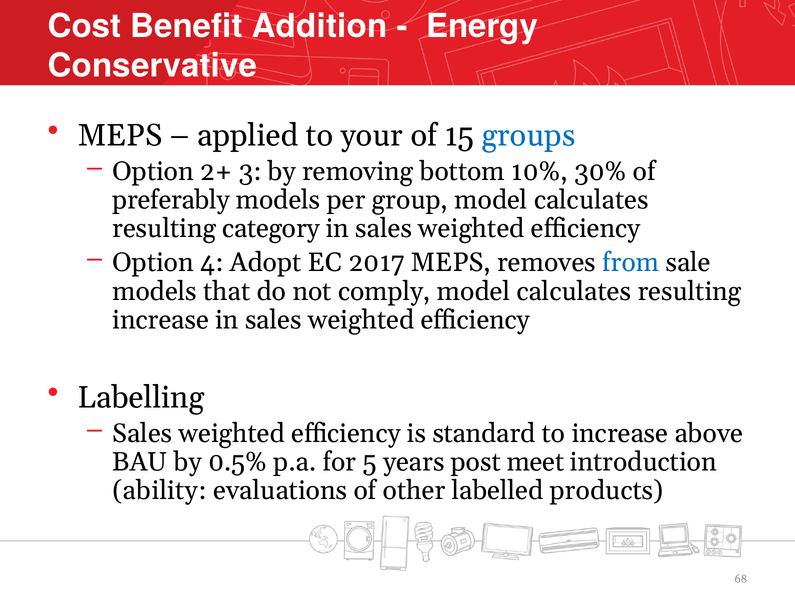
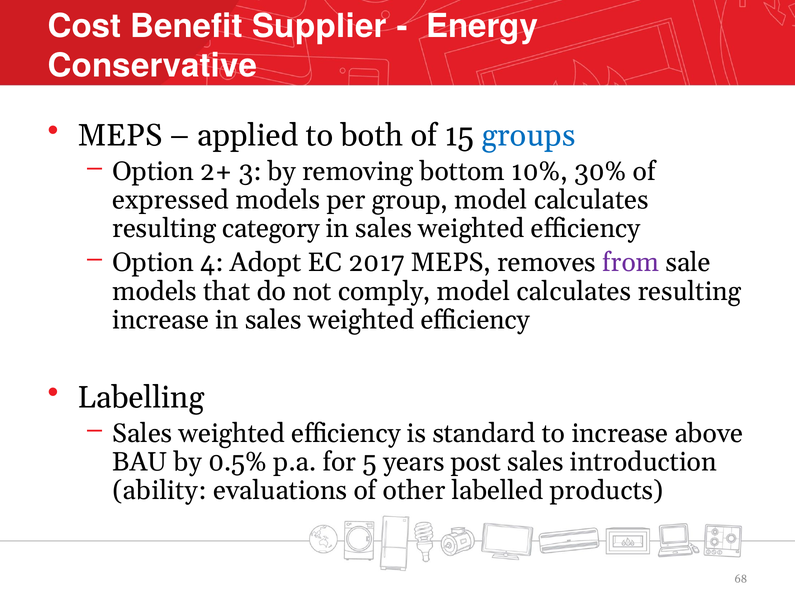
Addition: Addition -> Supplier (319, 26)
your: your -> both (372, 135)
preferably: preferably -> expressed (171, 200)
from colour: blue -> purple (631, 263)
post meet: meet -> sales (535, 462)
